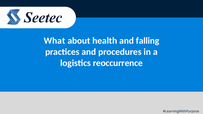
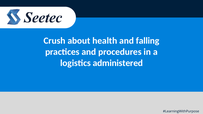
What: What -> Crush (55, 41)
reoccurrence: reoccurrence -> administered (118, 63)
